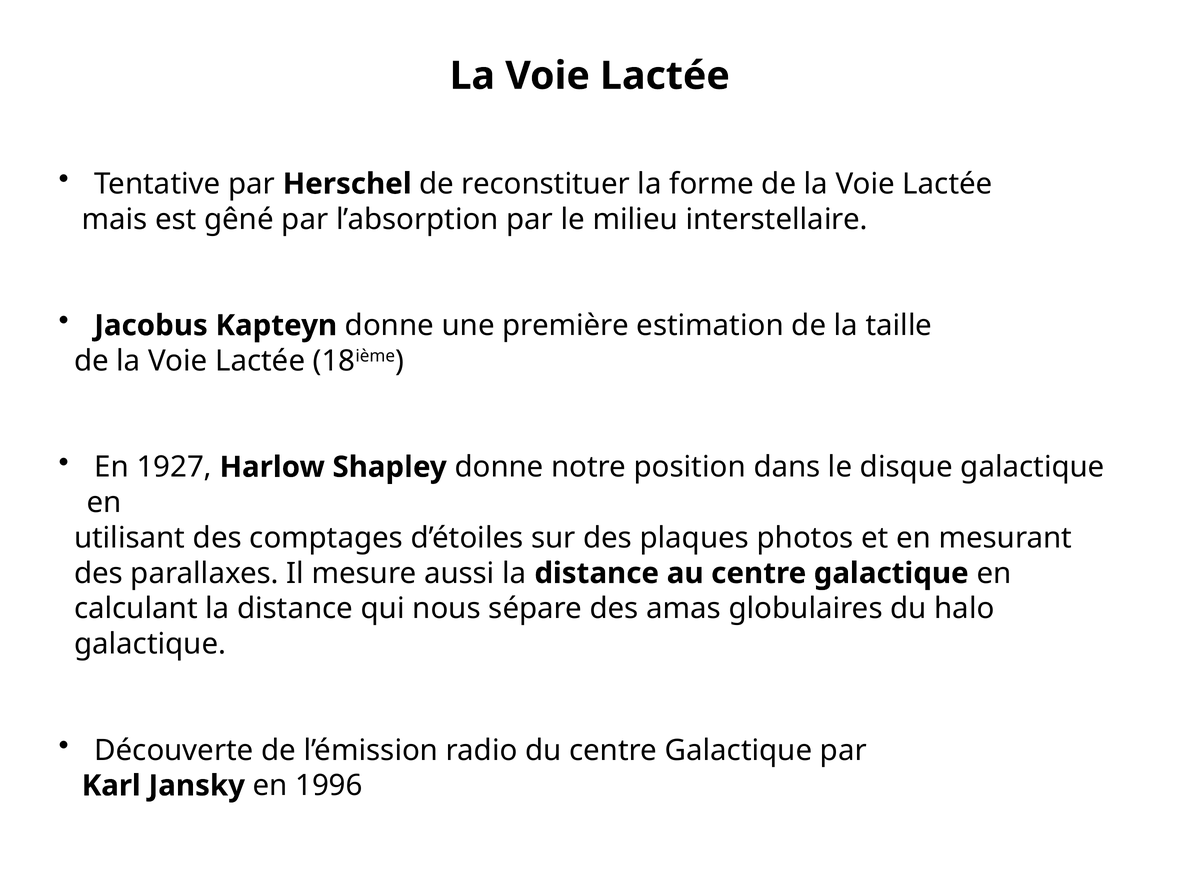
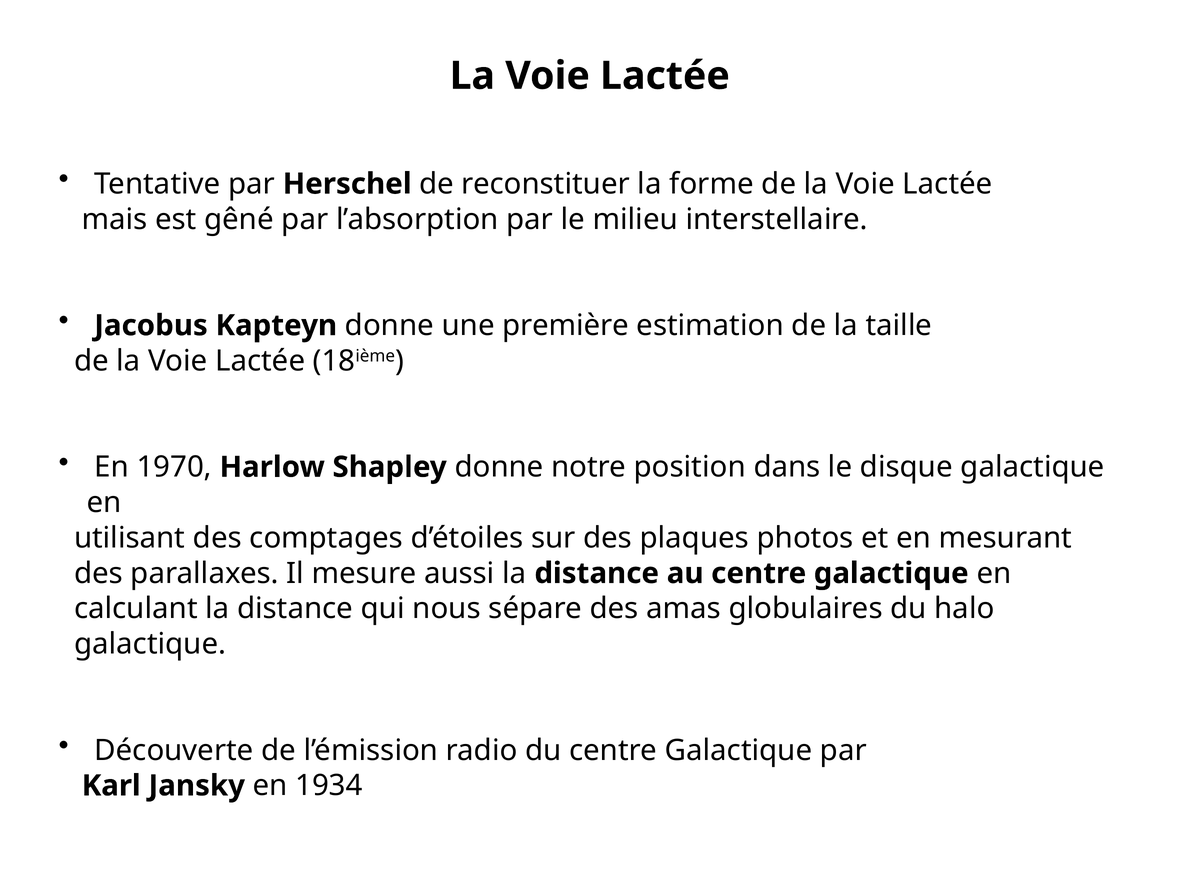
1927: 1927 -> 1970 (174, 467)
1996: 1996 -> 1934 (329, 786)
